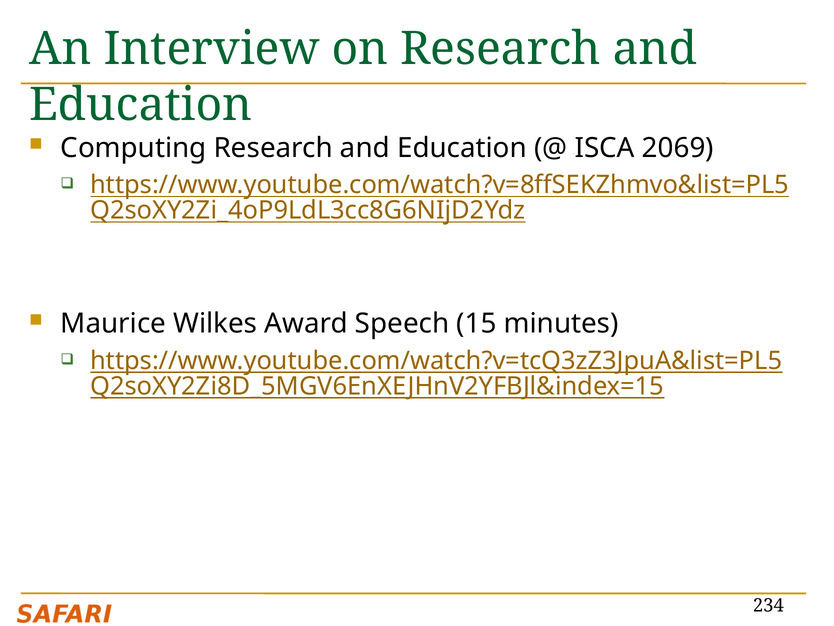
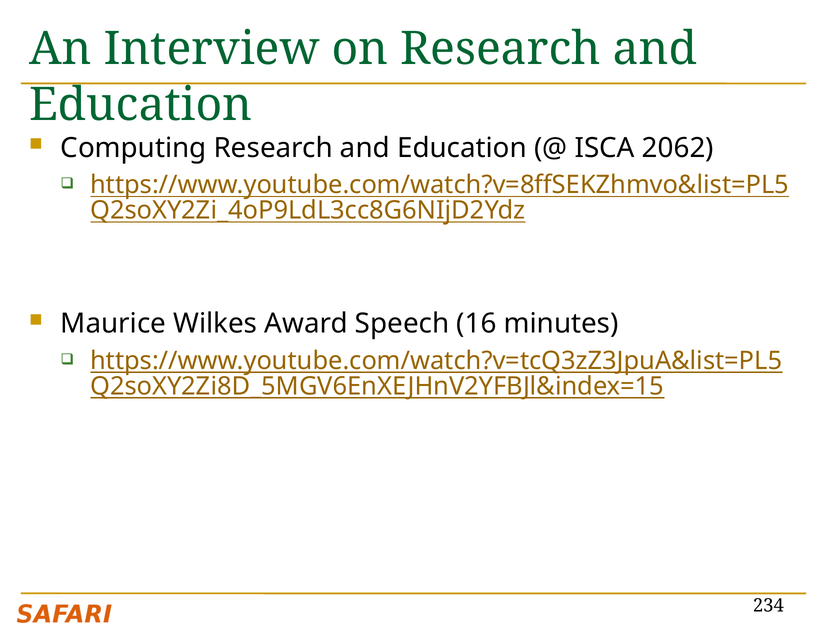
2069: 2069 -> 2062 (678, 148)
15: 15 -> 16 (477, 323)
